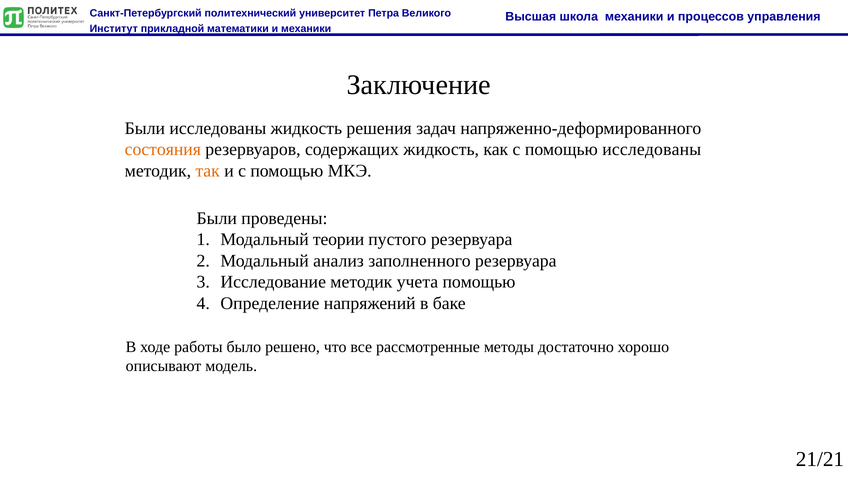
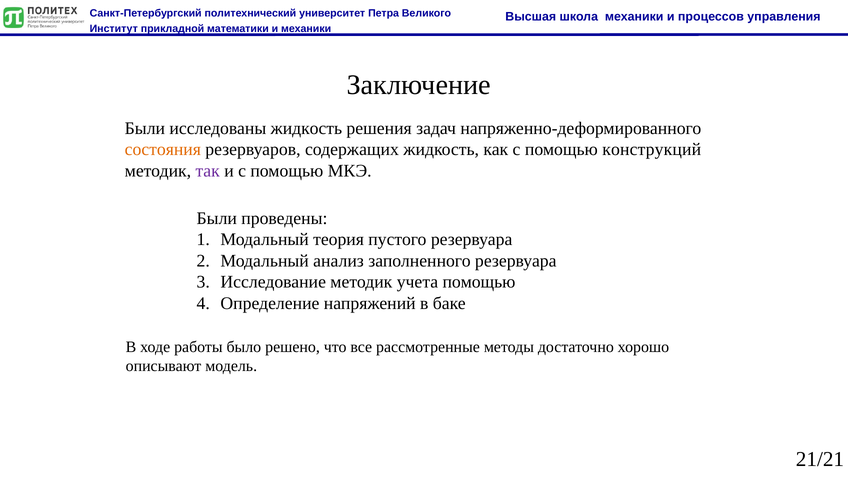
помощью исследованы: исследованы -> конструкций (652, 150)
так colour: orange -> purple (208, 171)
теории: теории -> теория (339, 240)
